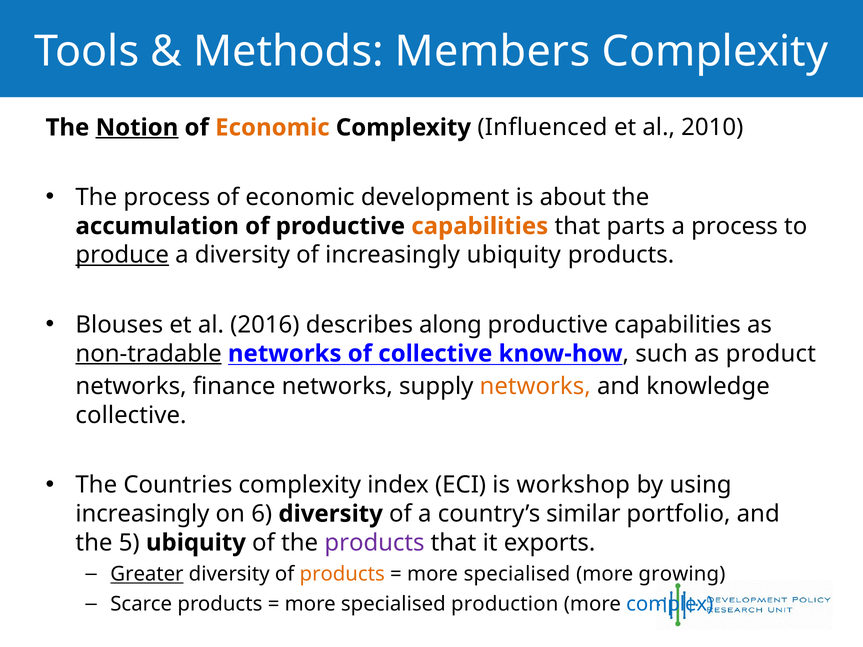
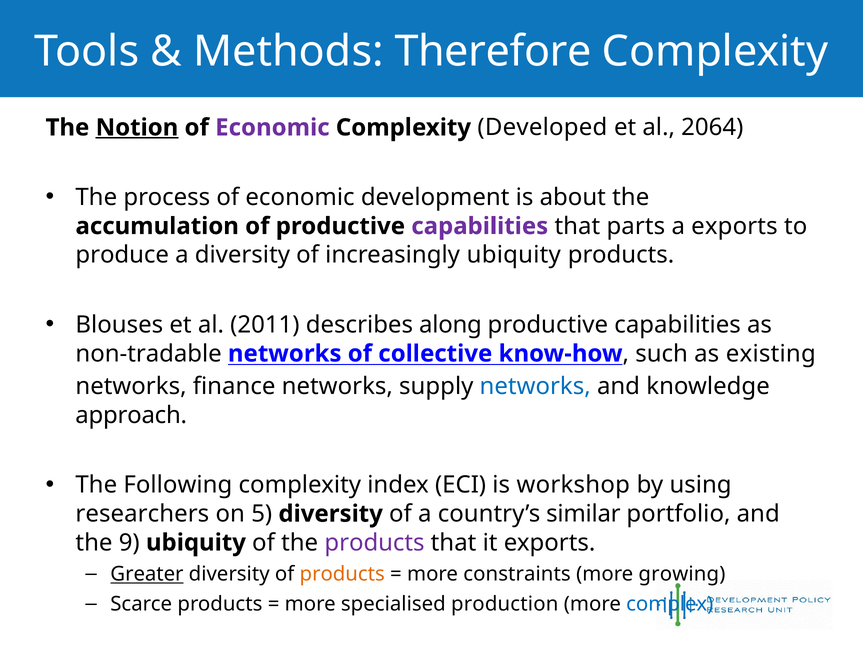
Members: Members -> Therefore (493, 52)
Economic colour: orange -> purple (272, 128)
Influenced: Influenced -> Developed (542, 128)
2010: 2010 -> 2064 (712, 128)
capabilities colour: orange -> purple (480, 226)
a process: process -> exports (734, 226)
produce underline: present -> none (122, 255)
2016: 2016 -> 2011 (265, 325)
non-tradable underline: present -> none (149, 354)
product: product -> existing (771, 354)
networks colour: orange -> blue (535, 387)
collective: collective -> approach (131, 415)
Countries: Countries -> Following (178, 485)
increasingly: increasingly -> researchers (142, 514)
6: 6 -> 5 (262, 514)
5: 5 -> 9 (129, 543)
specialised: specialised -> constraints (517, 574)
